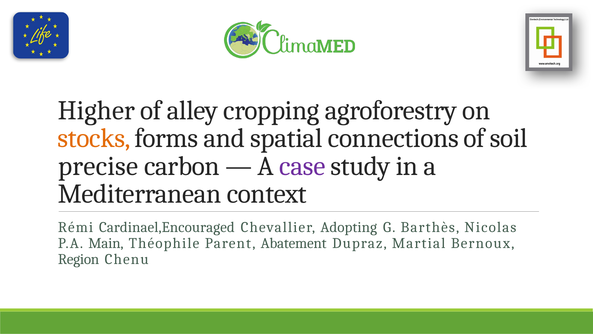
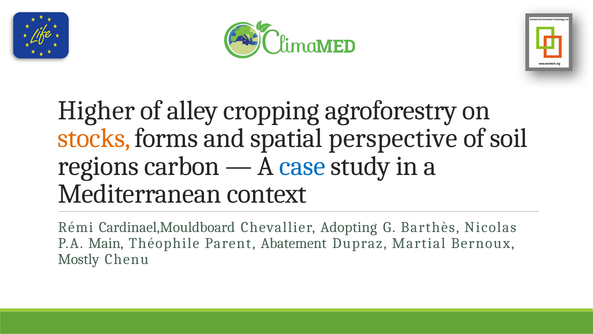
connections: connections -> perspective (393, 138)
precise: precise -> regions (98, 166)
case colour: purple -> blue (302, 166)
Cardinael,Encouraged: Cardinael,Encouraged -> Cardinael,Mouldboard (167, 227)
Region: Region -> Mostly (79, 259)
